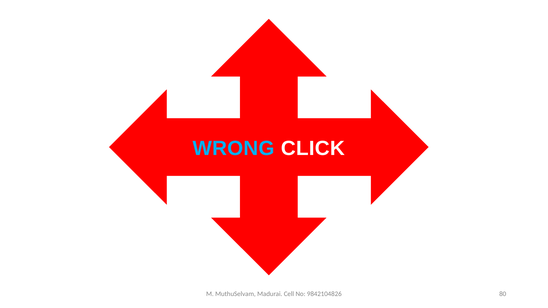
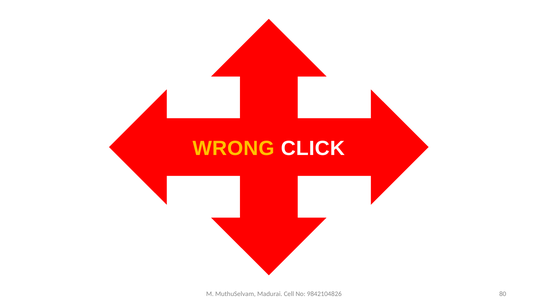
WRONG colour: light blue -> yellow (233, 149)
